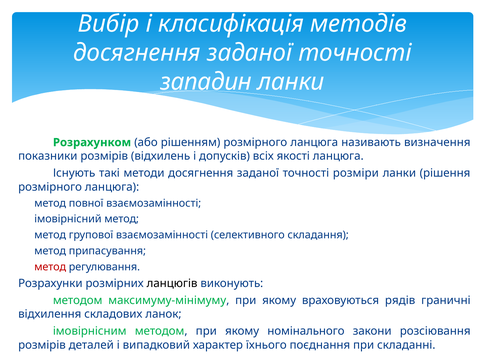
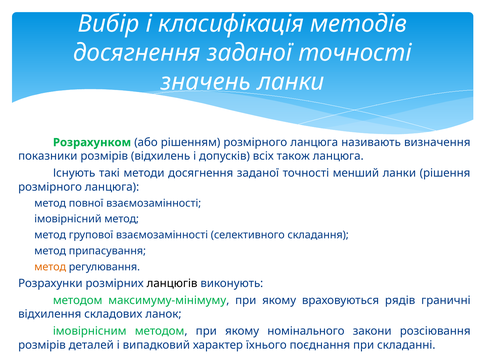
западин: западин -> значень (206, 82)
якості: якості -> також (293, 156)
розміри: розміри -> менший (356, 173)
метод colour: red -> orange (50, 267)
